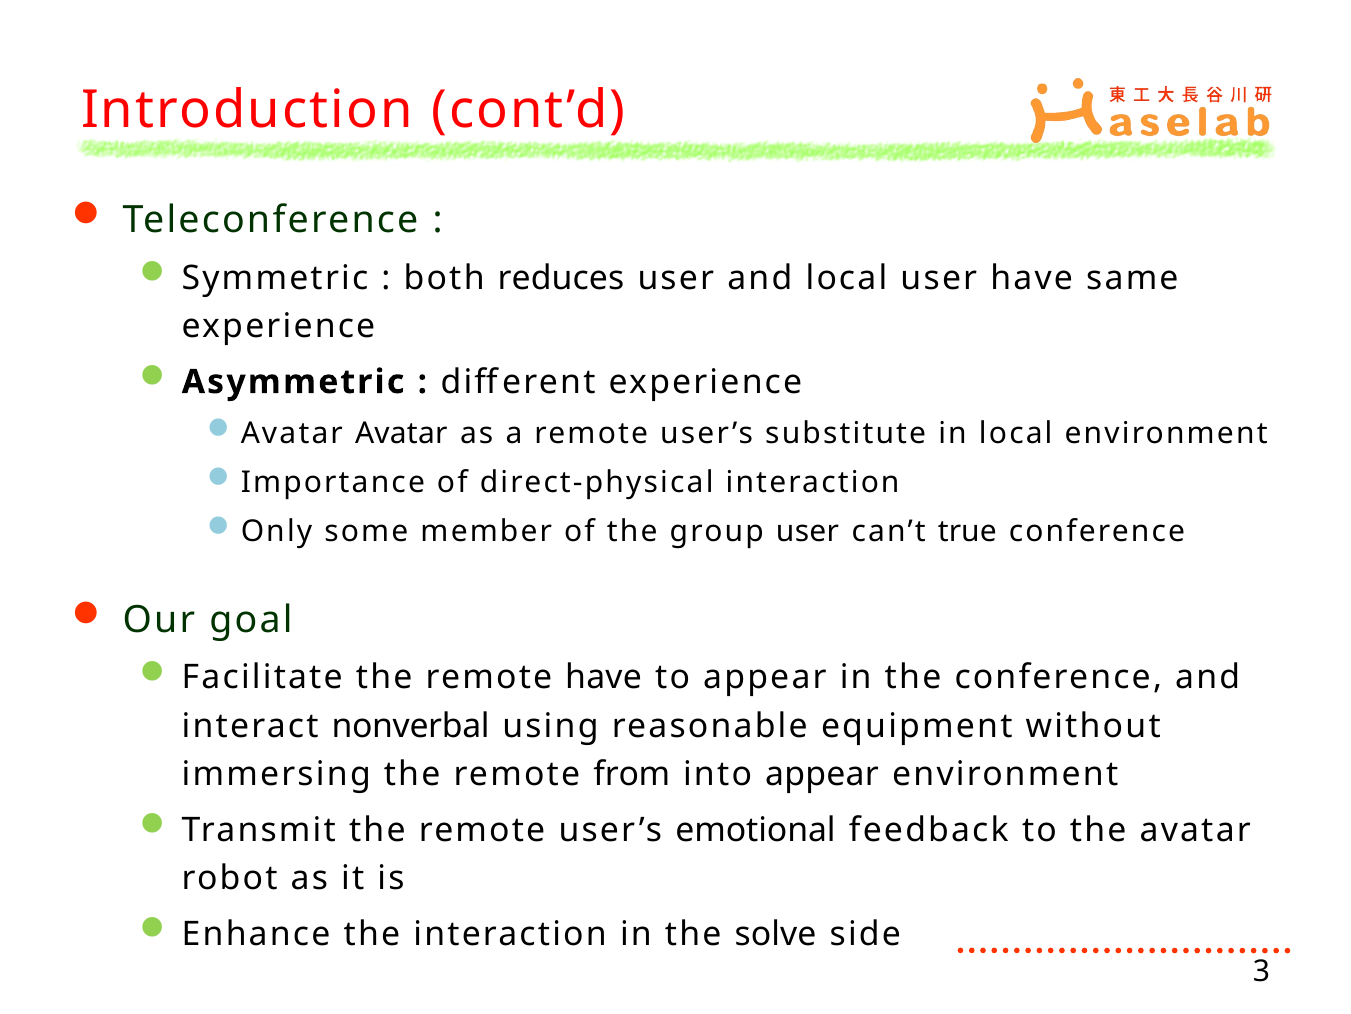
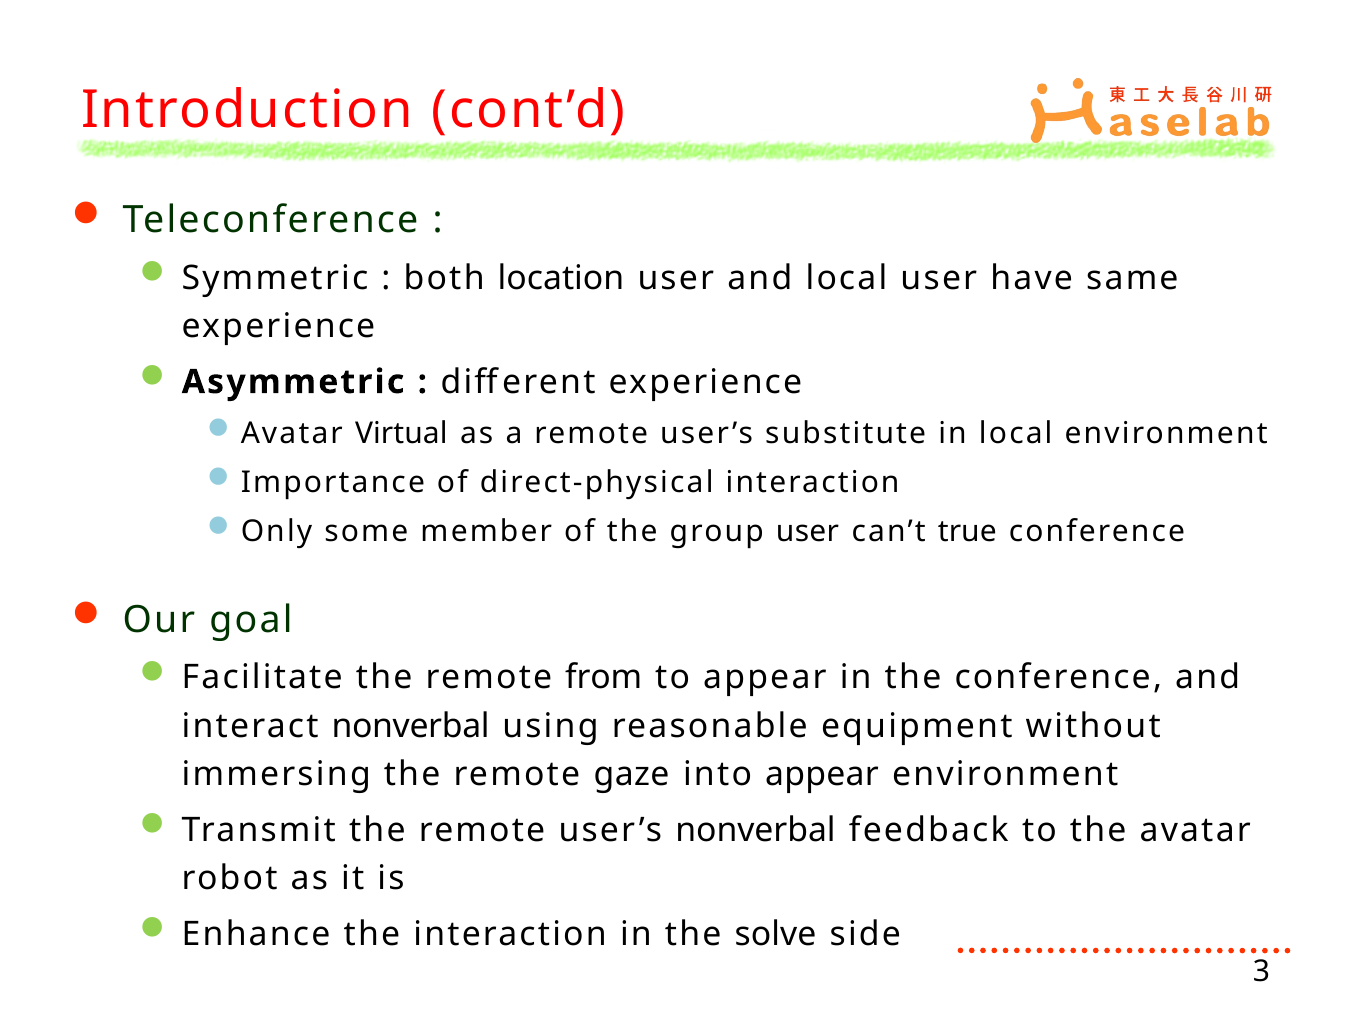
reduces: reduces -> location (561, 278)
Avatar Avatar: Avatar -> Virtual (401, 433)
remote have: have -> from (604, 677)
from: from -> gaze (632, 774)
user’s emotional: emotional -> nonverbal (755, 830)
